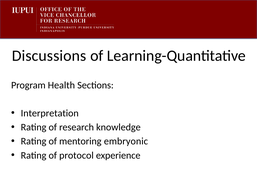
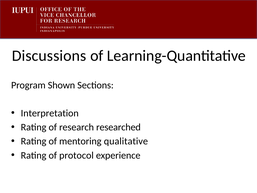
Health: Health -> Shown (61, 85)
knowledge: knowledge -> researched (118, 127)
embryonic: embryonic -> qualitative (126, 141)
